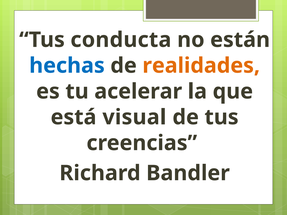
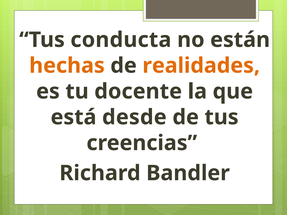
hechas colour: blue -> orange (67, 66)
acelerar: acelerar -> docente (138, 92)
visual: visual -> desde (134, 117)
